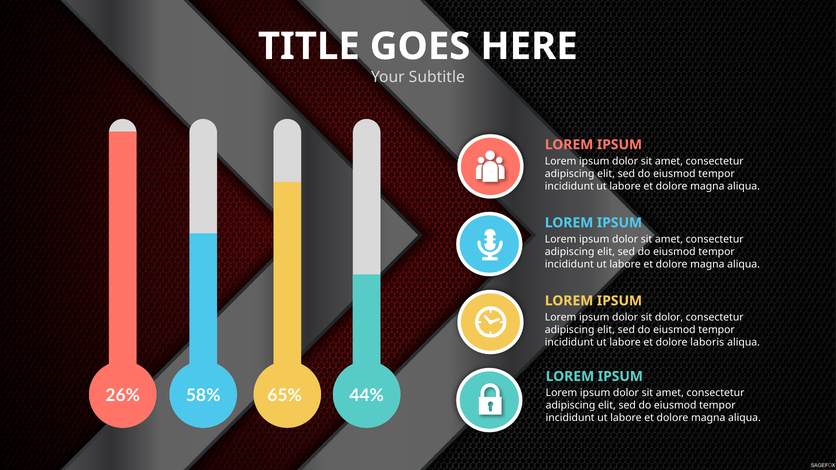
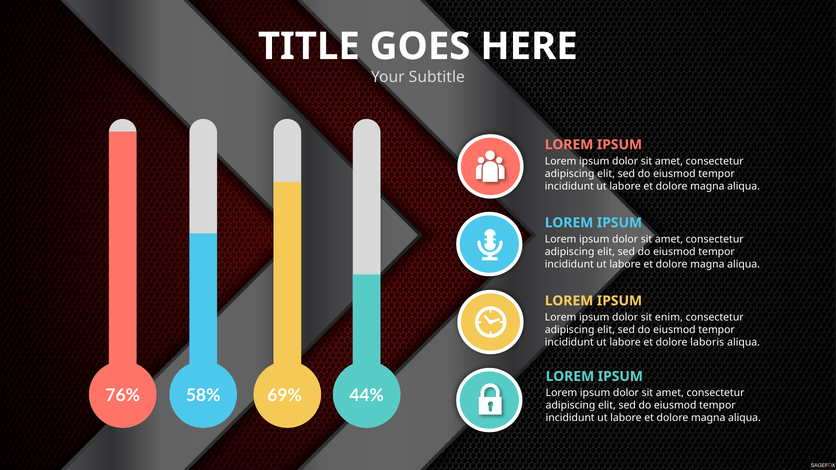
sit dolor: dolor -> enim (669, 317)
26%: 26% -> 76% (123, 396)
65%: 65% -> 69% (285, 396)
